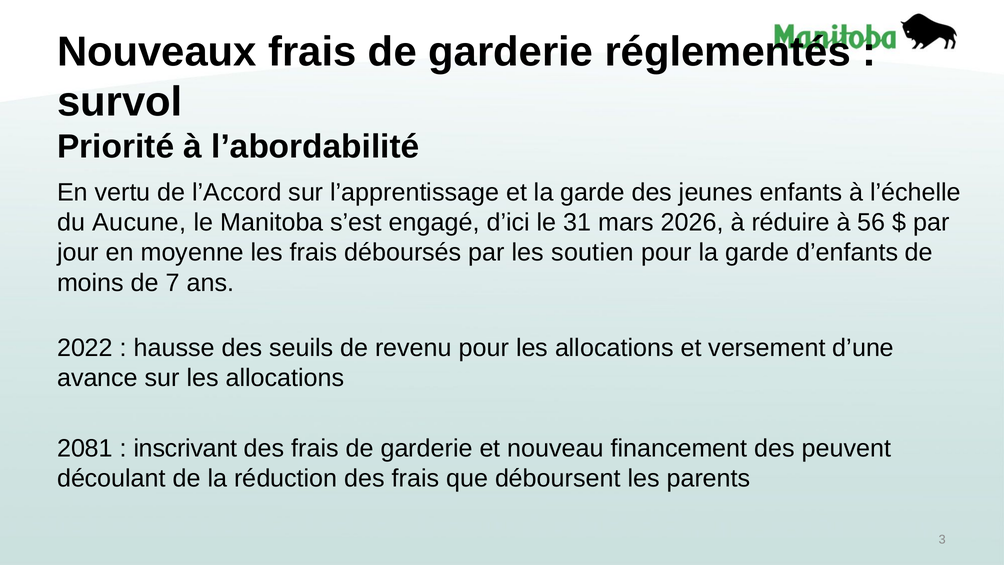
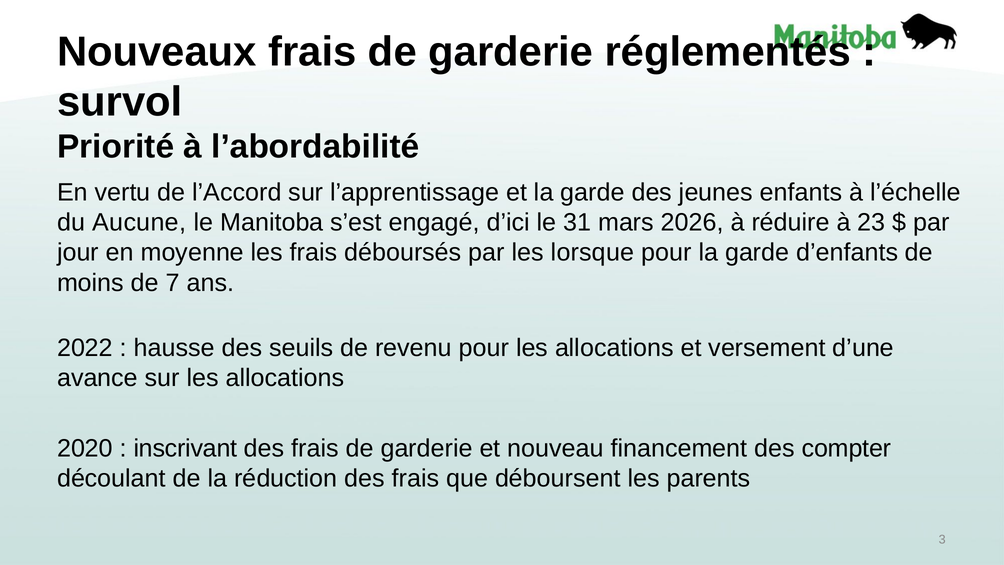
56: 56 -> 23 (871, 222)
soutien: soutien -> lorsque (593, 253)
2081: 2081 -> 2020 (85, 448)
peuvent: peuvent -> compter (847, 448)
